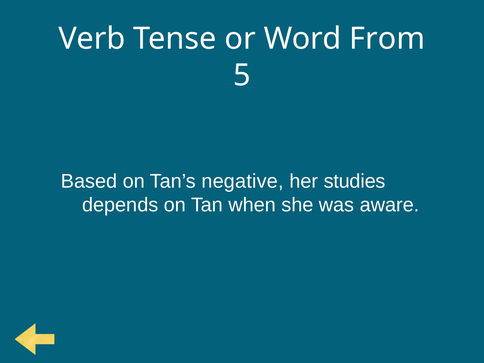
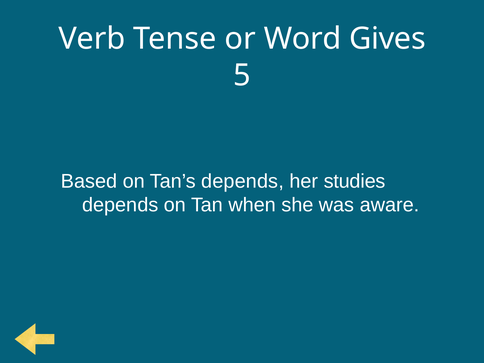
From: From -> Gives (387, 39)
negative: negative -> depends (243, 181)
